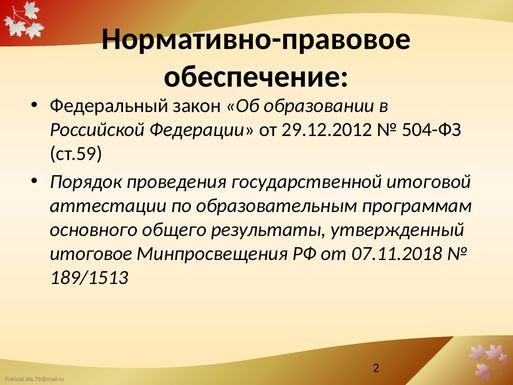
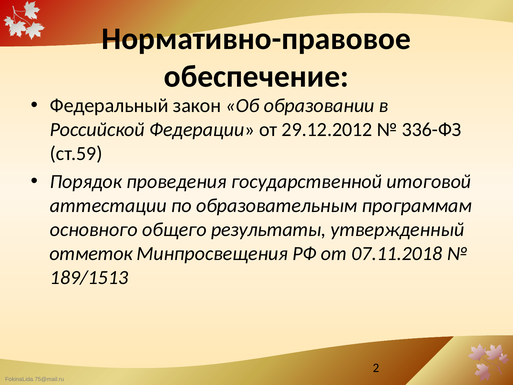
504-ФЗ: 504-ФЗ -> 336-ФЗ (432, 130)
итоговое: итоговое -> отметок (91, 253)
